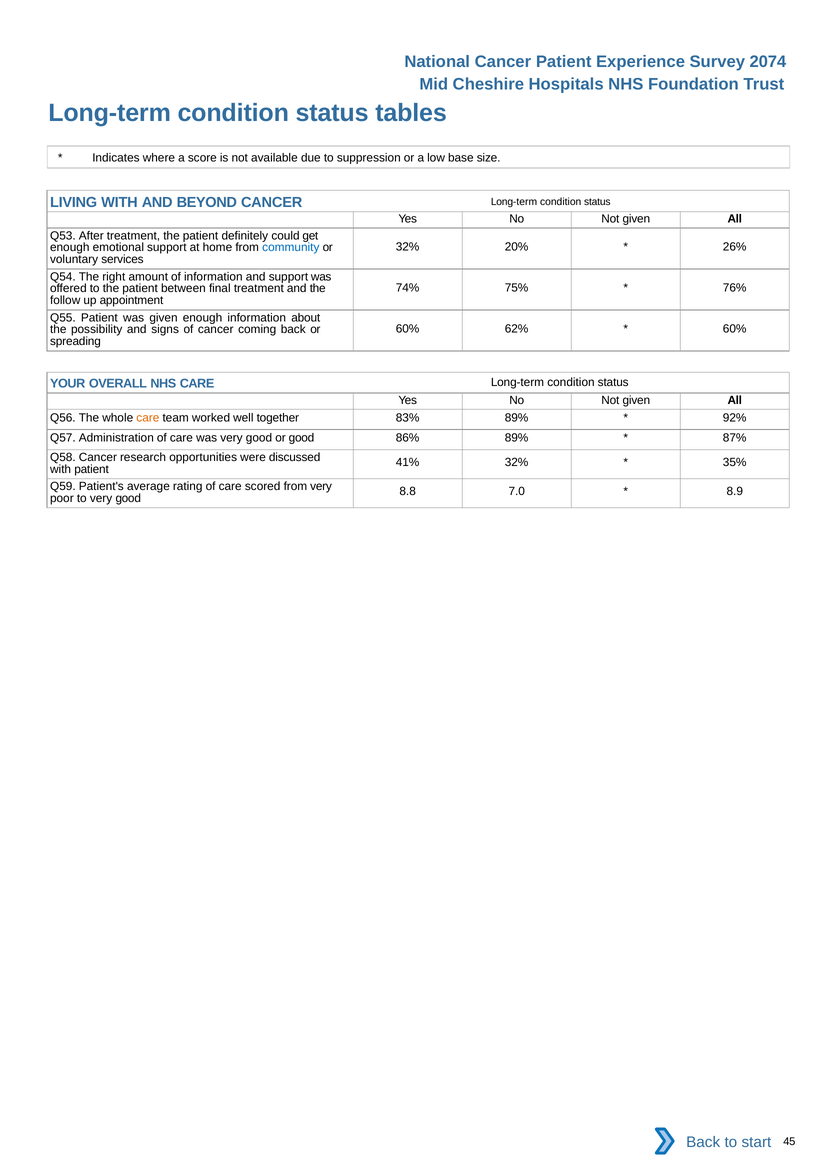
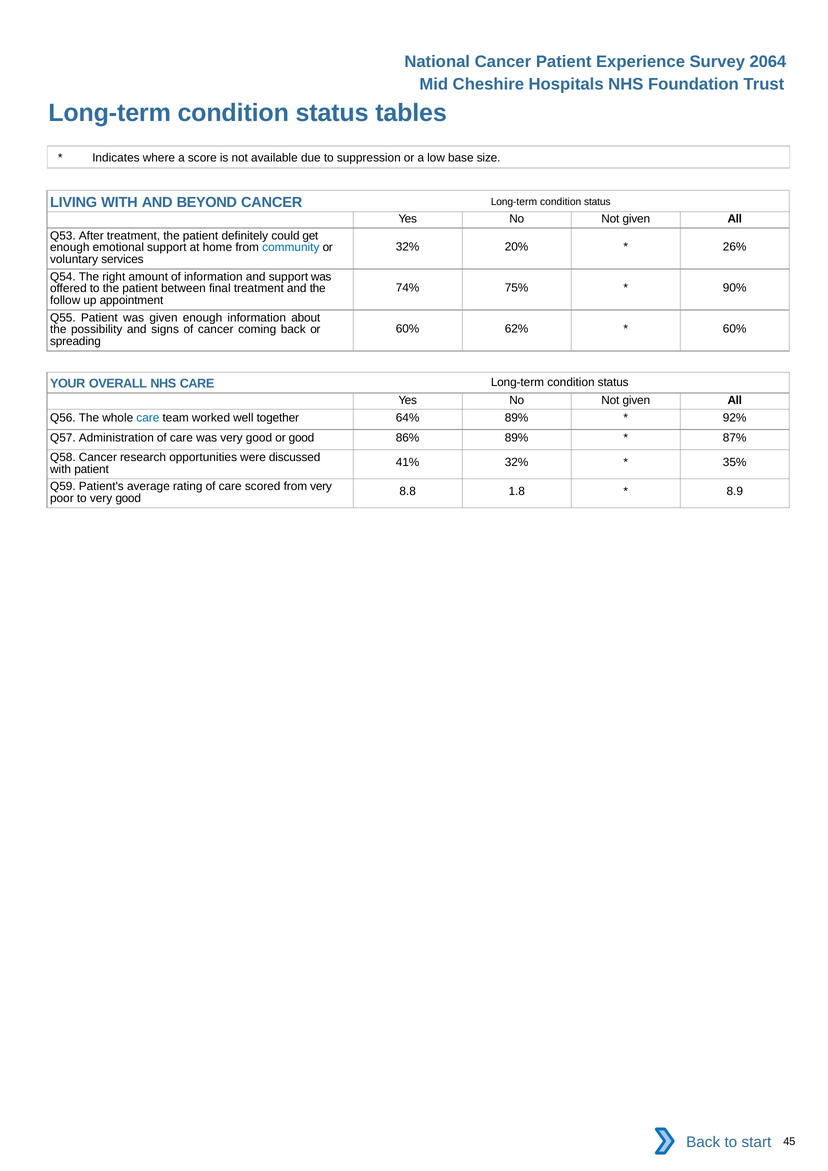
2074: 2074 -> 2064 (768, 62)
76%: 76% -> 90% (735, 288)
care colour: orange -> blue (148, 418)
83%: 83% -> 64% (408, 418)
7.0: 7.0 -> 1.8 (517, 492)
